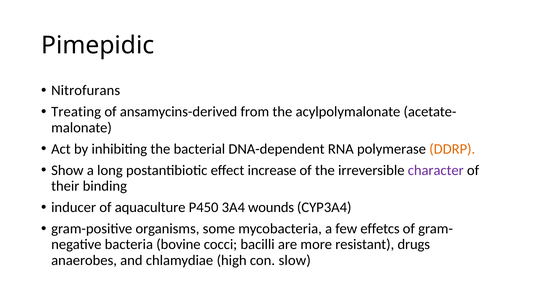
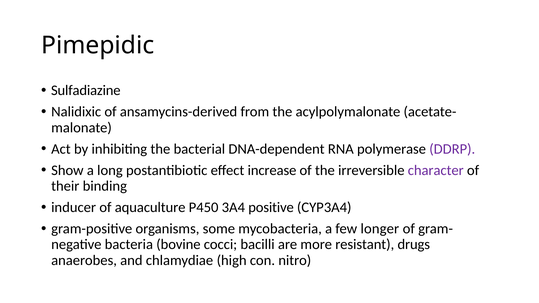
Nitrofurans: Nitrofurans -> Sulfadiazine (86, 91)
Treating: Treating -> Nalidixic (76, 112)
DDRP colour: orange -> purple (452, 149)
wounds: wounds -> positive (271, 208)
effetcs: effetcs -> longer (380, 229)
slow: slow -> nitro (295, 260)
